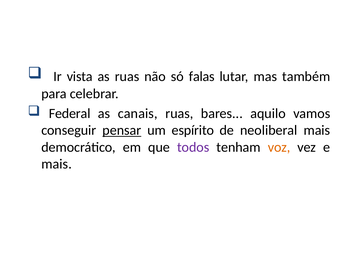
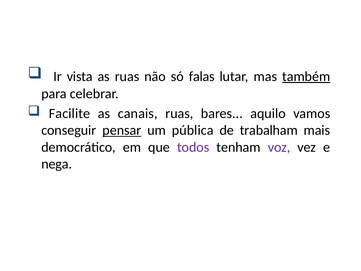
também underline: none -> present (306, 76)
Federal: Federal -> Facilite (70, 113)
espírito: espírito -> pública (193, 130)
neoliberal: neoliberal -> trabalham (269, 130)
voz colour: orange -> purple (279, 147)
mais: mais -> nega (57, 164)
